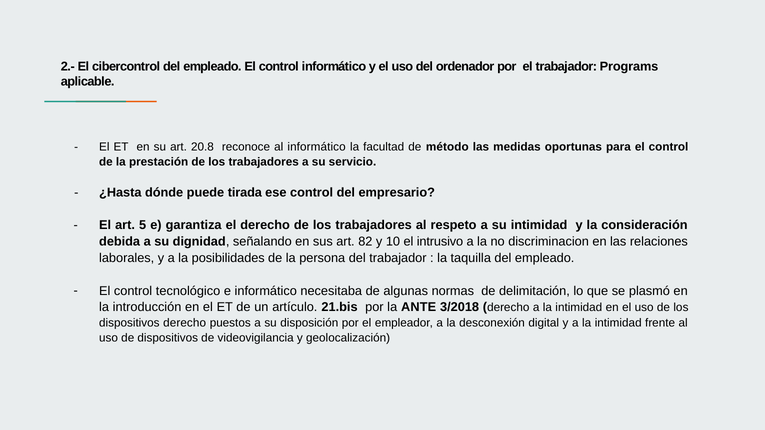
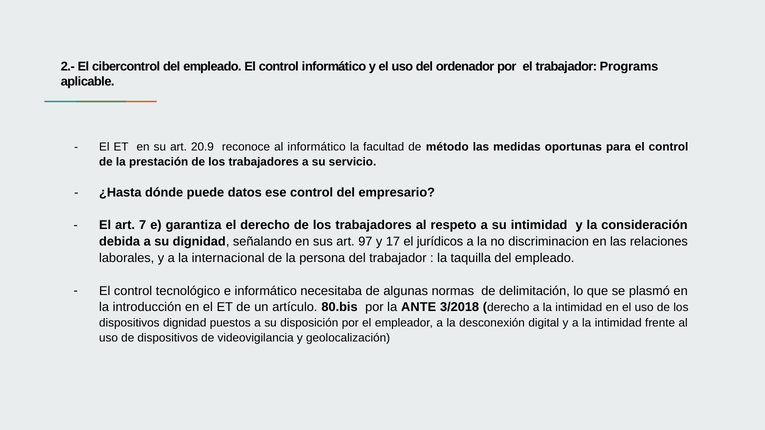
20.8: 20.8 -> 20.9 (202, 147)
tirada: tirada -> datos (245, 193)
5: 5 -> 7 (143, 225)
82: 82 -> 97 (365, 242)
10: 10 -> 17 (393, 242)
intrusivo: intrusivo -> jurídicos (440, 242)
posibilidades: posibilidades -> internacional (228, 258)
21.bis: 21.bis -> 80.bis (340, 307)
dispositivos derecho: derecho -> dignidad (185, 323)
